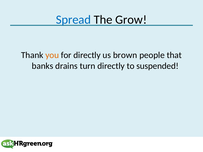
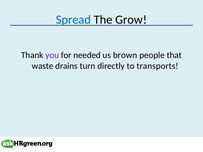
you colour: orange -> purple (52, 55)
for directly: directly -> needed (87, 55)
banks: banks -> waste (43, 66)
suspended: suspended -> transports (158, 66)
